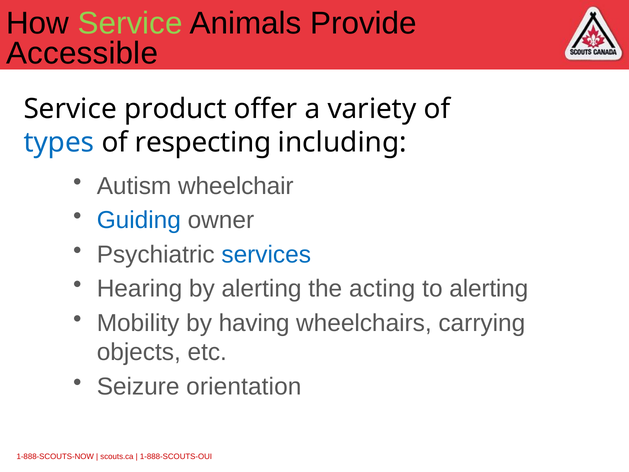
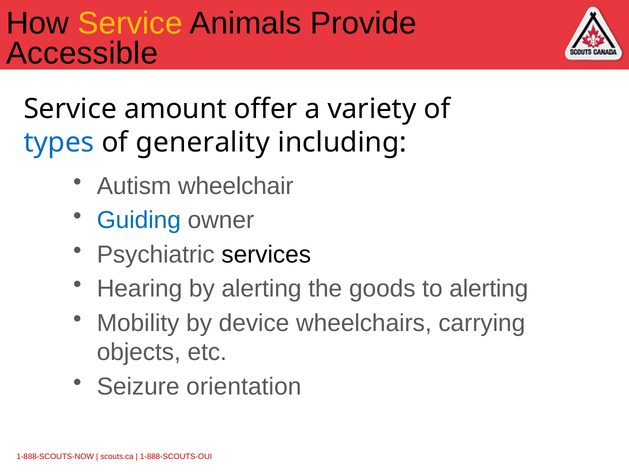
Service colour: light green -> yellow (130, 23)
product: product -> amount (175, 109)
respecting: respecting -> generality (203, 143)
services colour: blue -> black (266, 254)
acting: acting -> goods (382, 289)
having: having -> device (254, 323)
